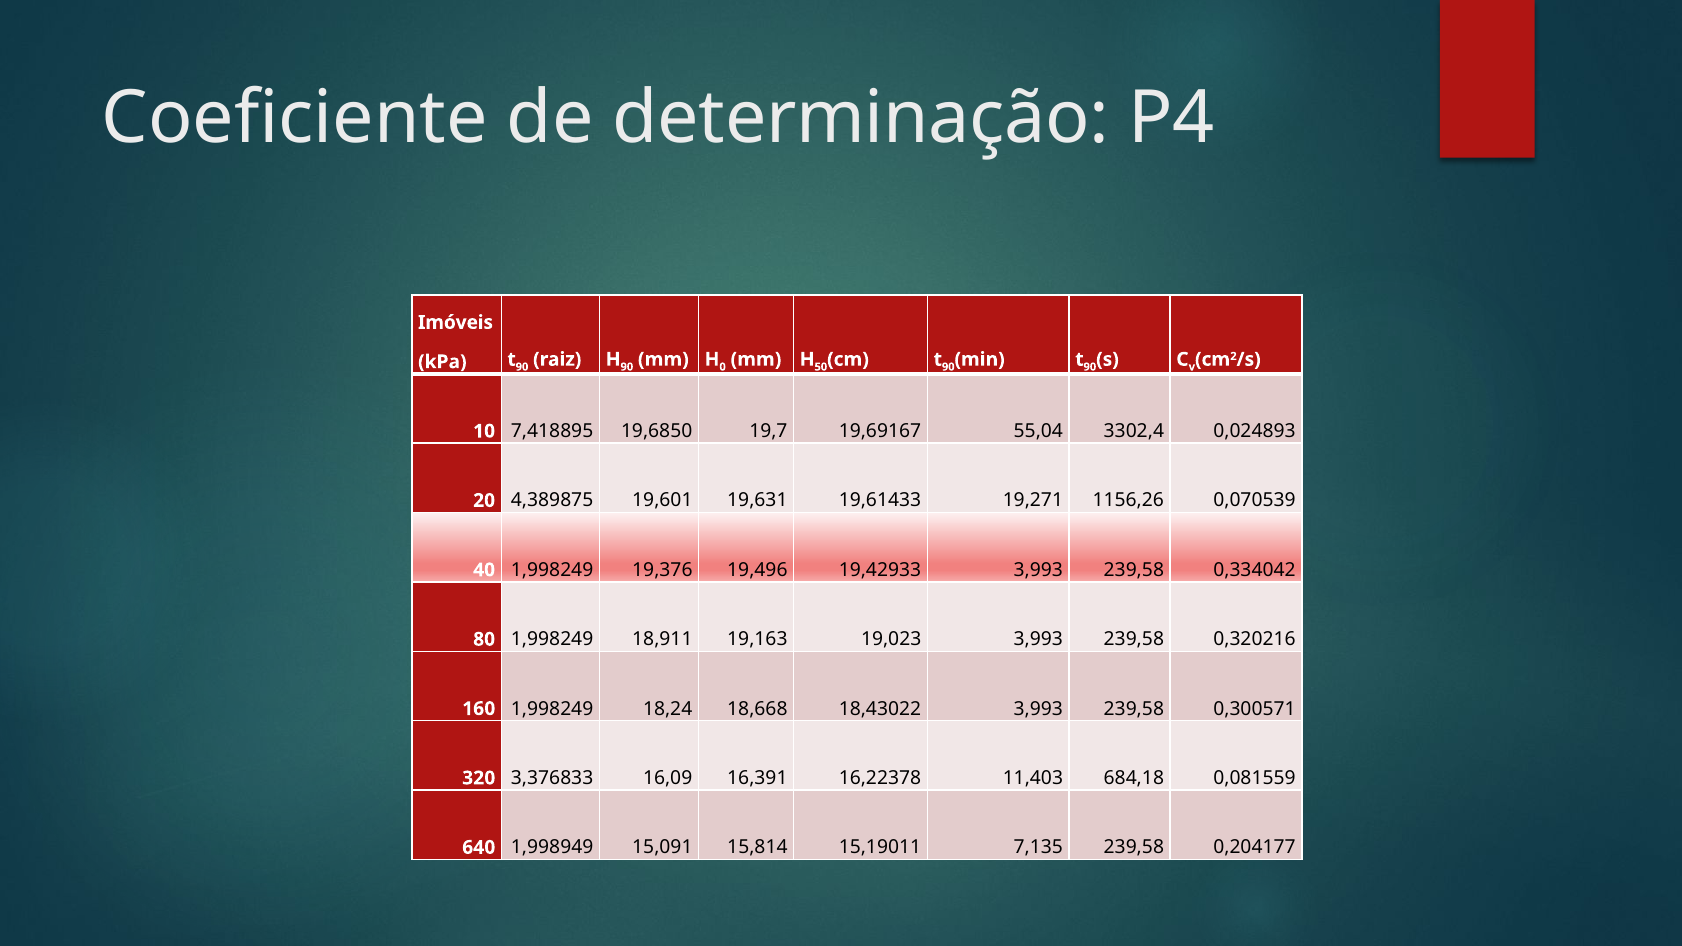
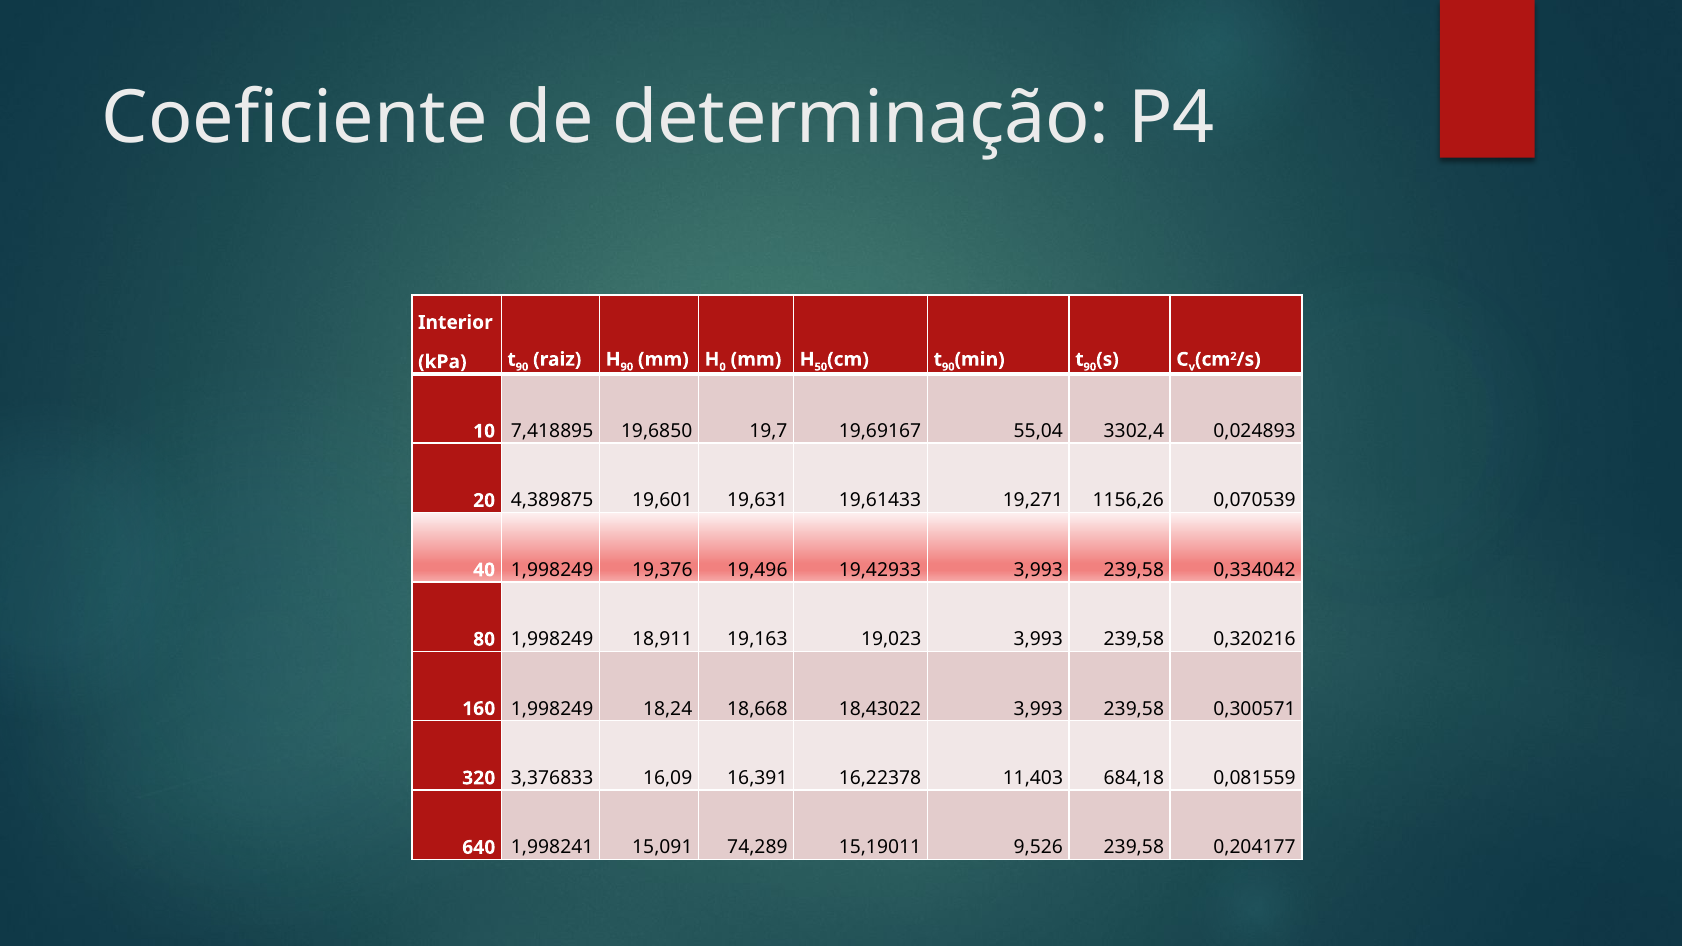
Imóveis: Imóveis -> Interior (455, 322)
1,998949: 1,998949 -> 1,998241 (552, 848)
15,814: 15,814 -> 74,289 (757, 848)
7,135: 7,135 -> 9,526 (1038, 848)
